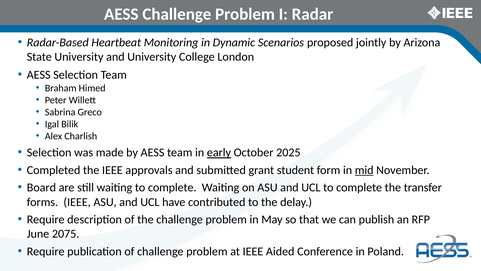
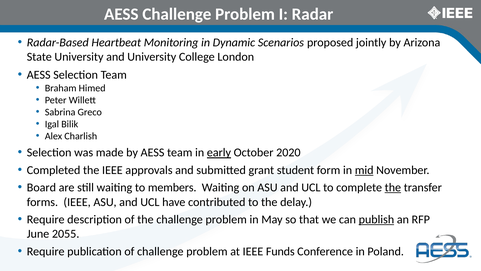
2025: 2025 -> 2020 (288, 152)
waiting to complete: complete -> members (172, 187)
the underline: none -> present (393, 187)
publish underline: none -> present (376, 219)
2075: 2075 -> 2055 (66, 234)
Aided: Aided -> Funds (280, 251)
